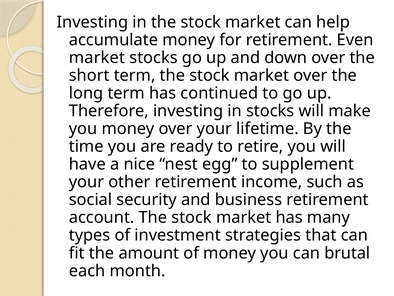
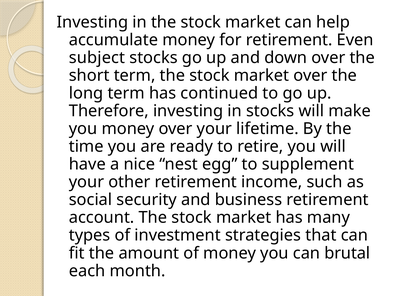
market: market -> subject (97, 58)
